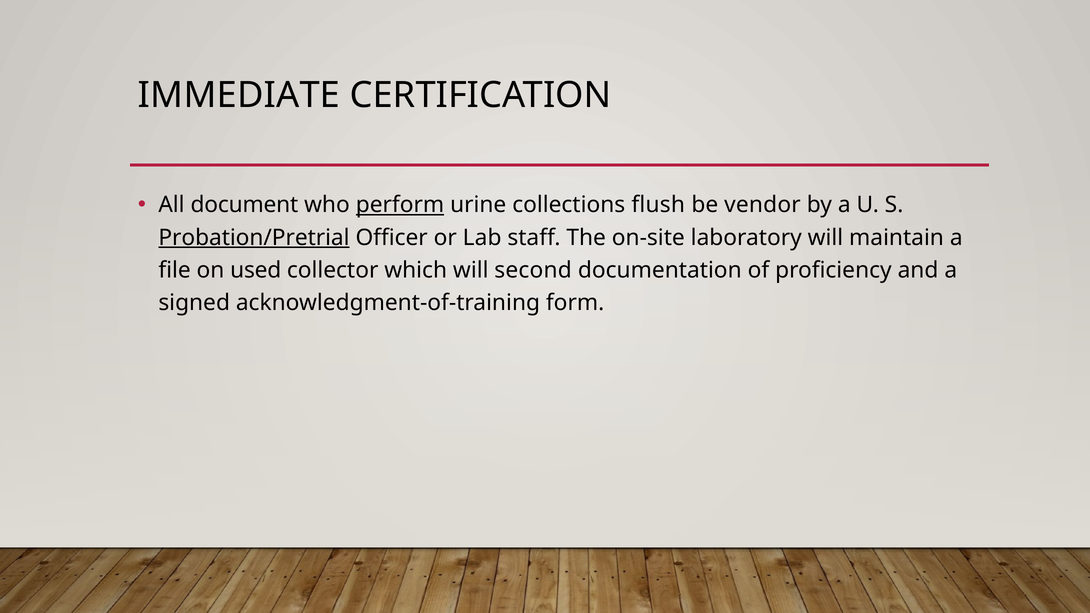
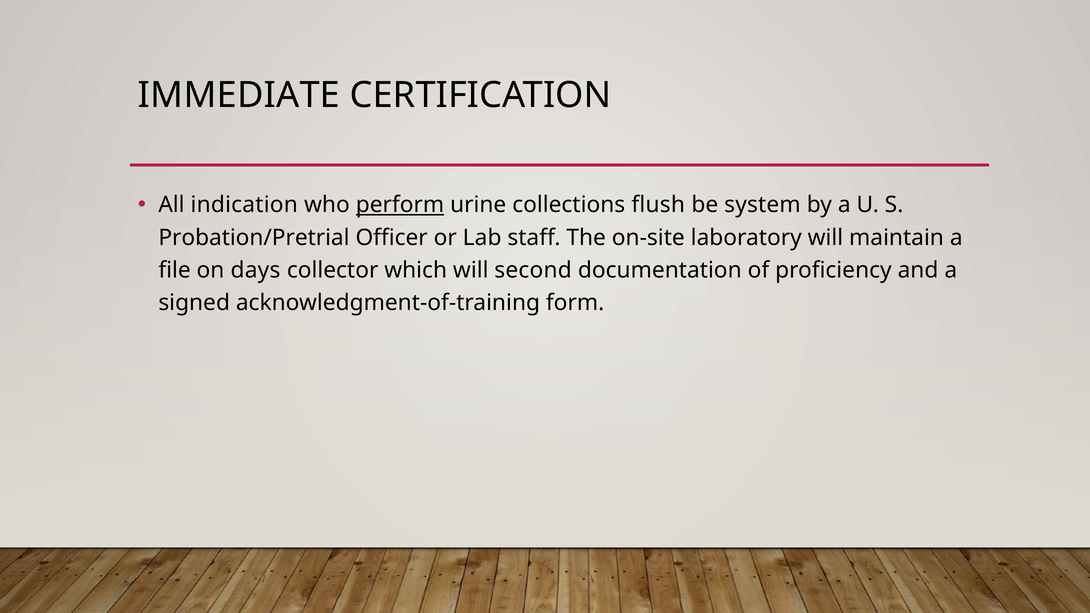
document: document -> indication (244, 205)
vendor: vendor -> system (762, 205)
Probation/Pretrial underline: present -> none (254, 238)
used: used -> days (256, 270)
